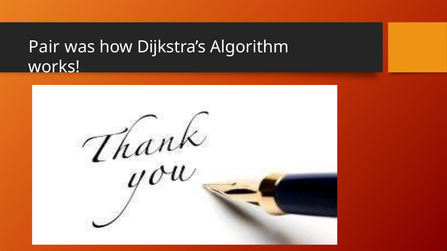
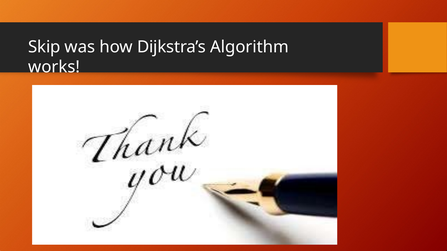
Pair: Pair -> Skip (44, 47)
